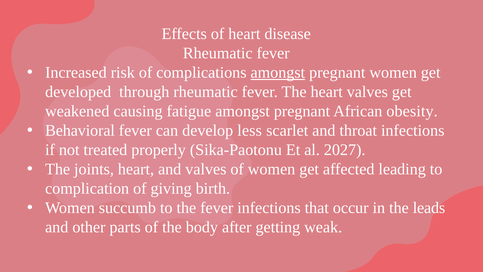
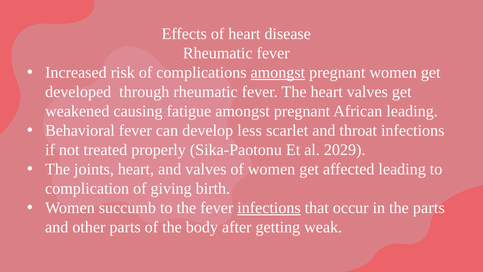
African obesity: obesity -> leading (412, 111)
2027: 2027 -> 2029 (345, 150)
infections underline: none -> present (269, 208)
the leads: leads -> parts (429, 208)
